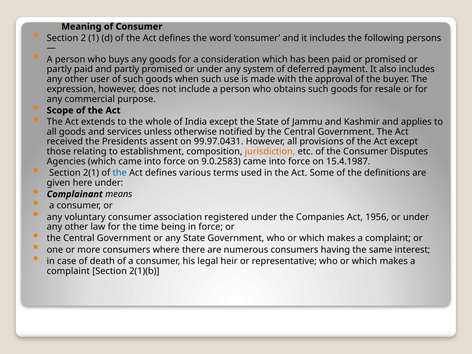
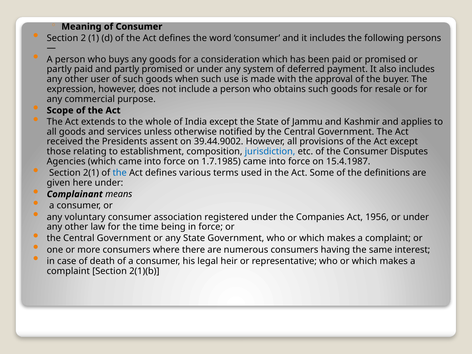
99.97.0431: 99.97.0431 -> 39.44.9002 (219, 142)
jurisdiction colour: orange -> blue (270, 152)
9.0.2583: 9.0.2583 -> 1.7.1985 (221, 161)
